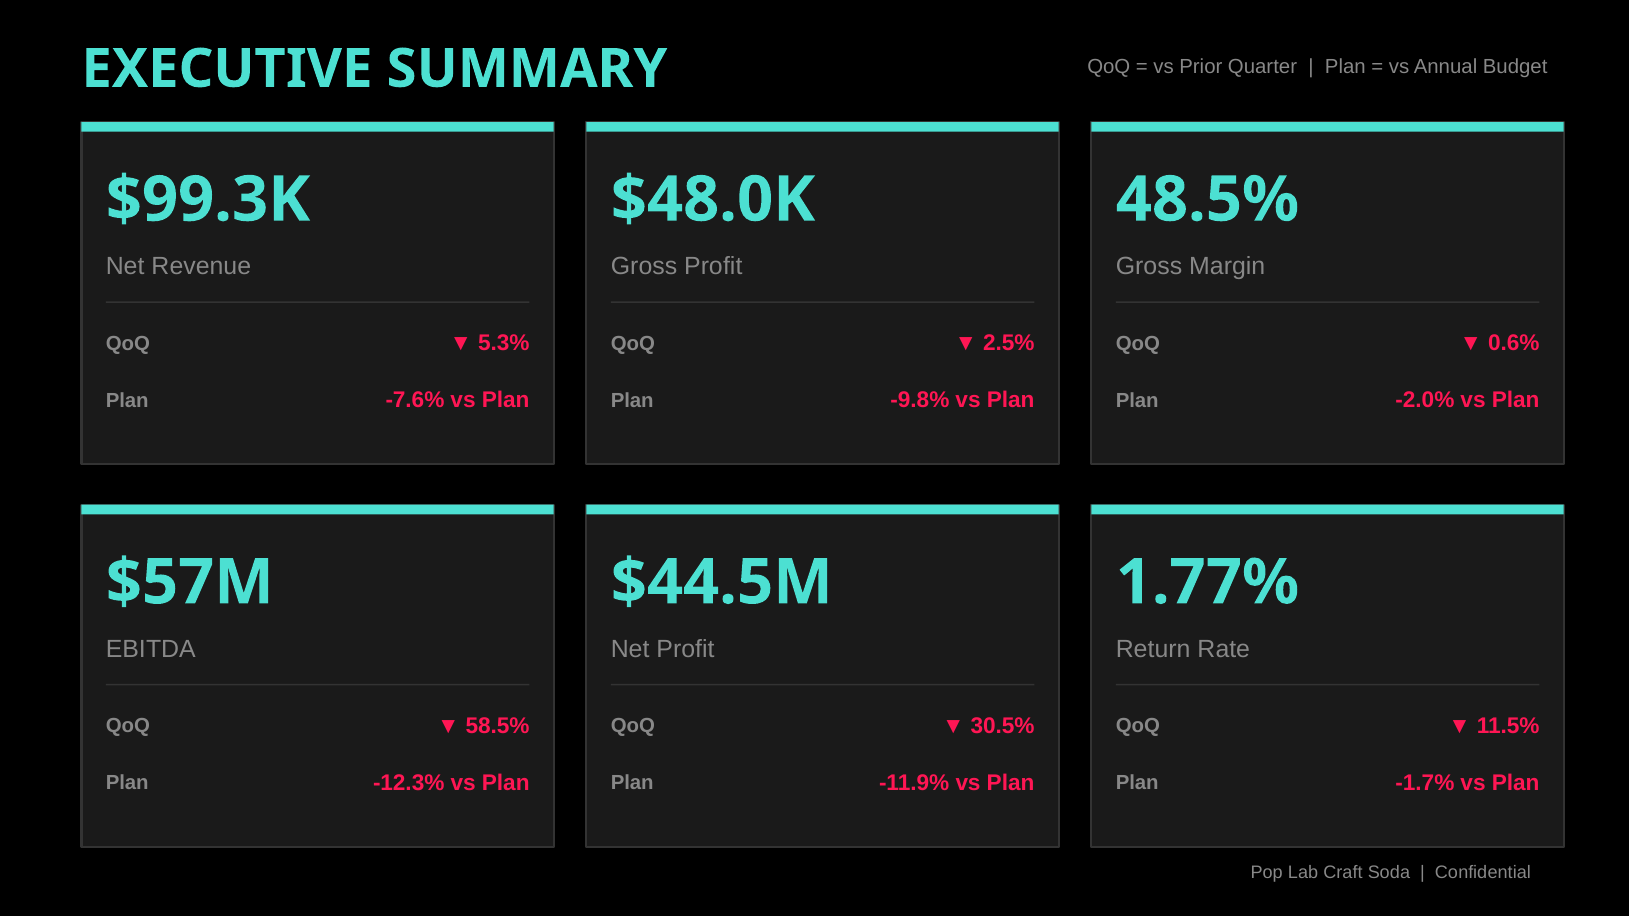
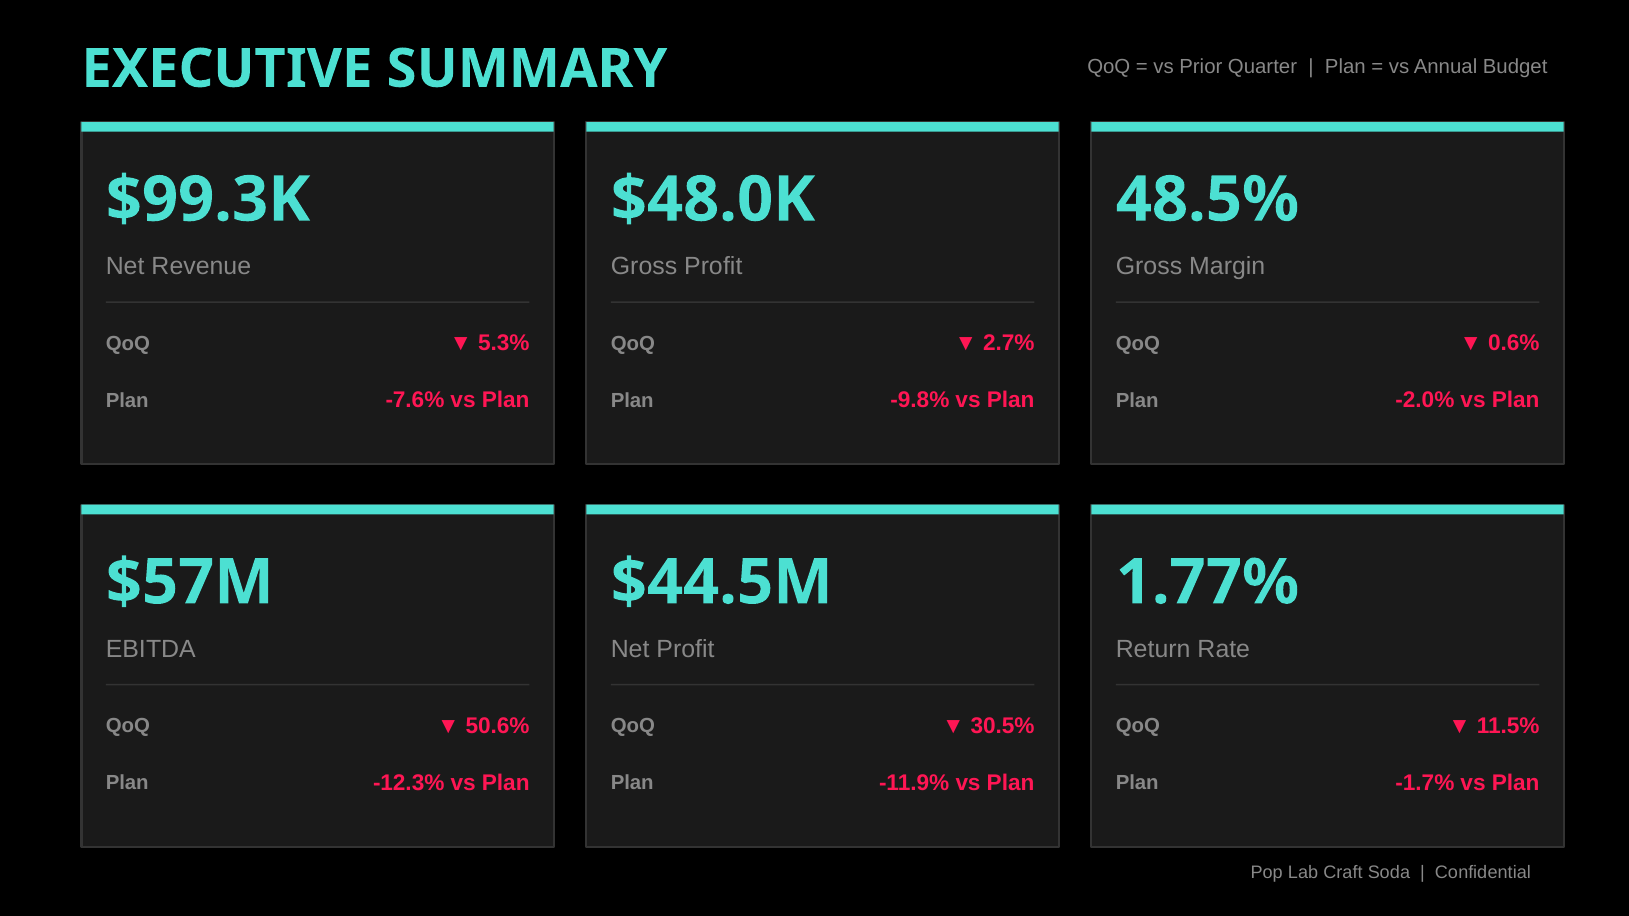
2.5%: 2.5% -> 2.7% (1009, 344)
58.5%: 58.5% -> 50.6% (498, 726)
